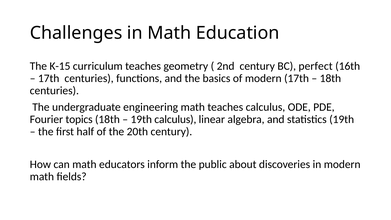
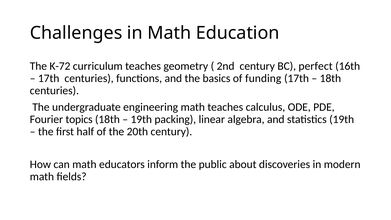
K-15: K-15 -> K-72 (60, 66)
of modern: modern -> funding (263, 78)
19th calculus: calculus -> packing (175, 119)
